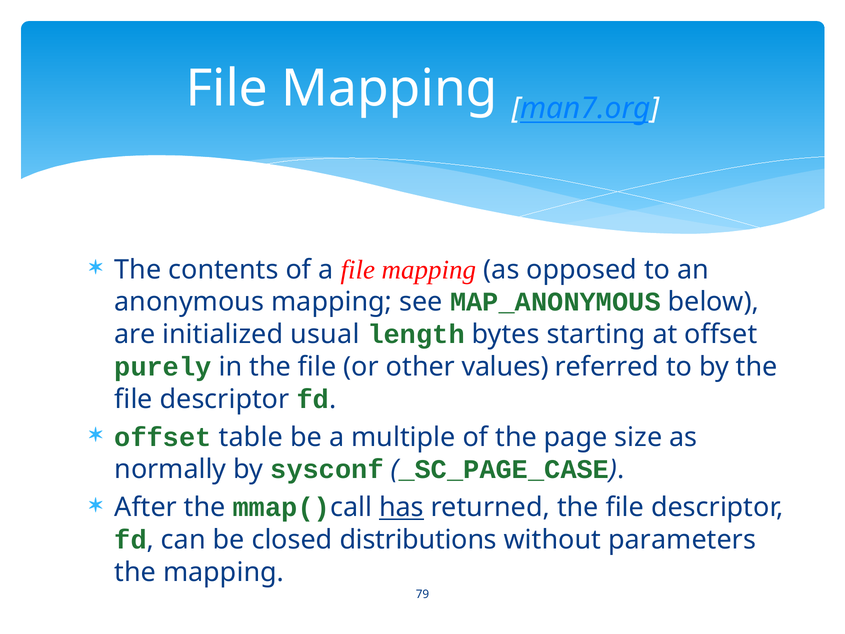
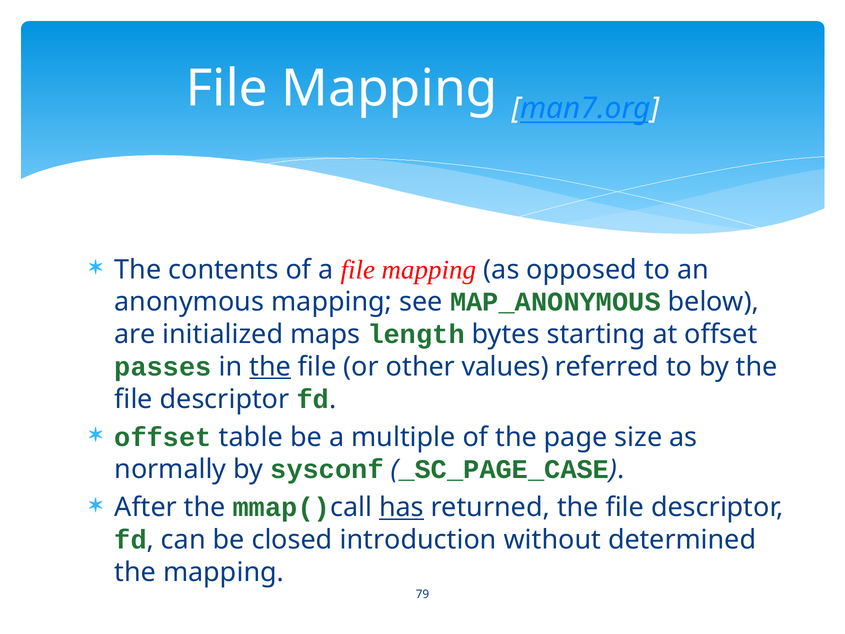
usual: usual -> maps (325, 334)
purely: purely -> passes (163, 367)
the underline: none -> present (270, 367)
distributions: distributions -> introduction (418, 540)
parameters: parameters -> determined (682, 540)
